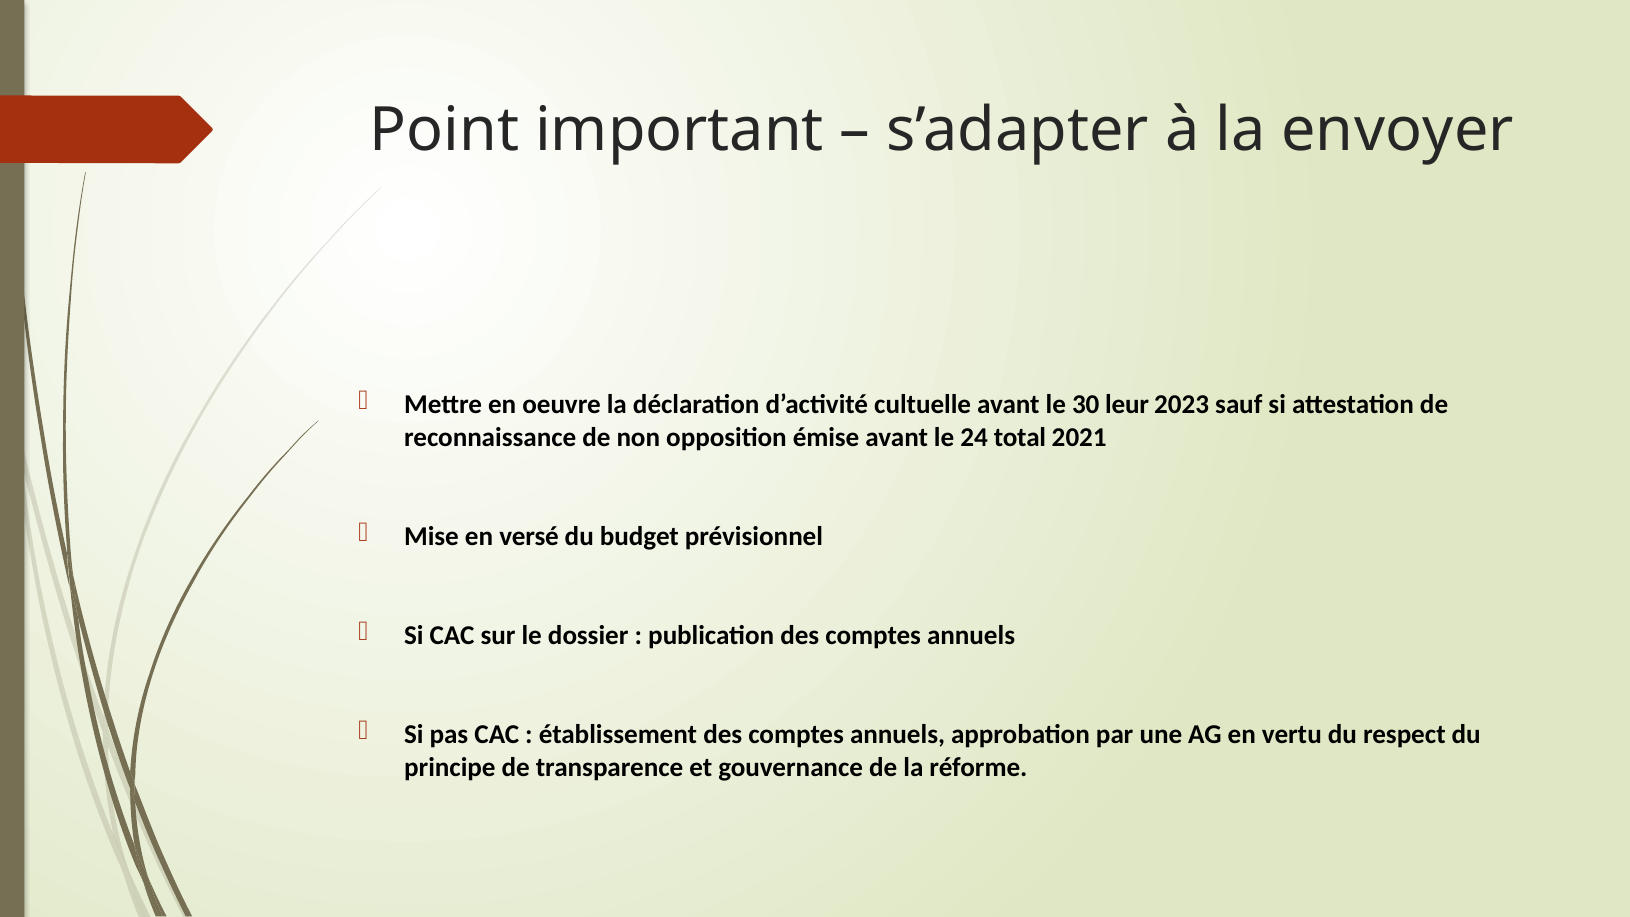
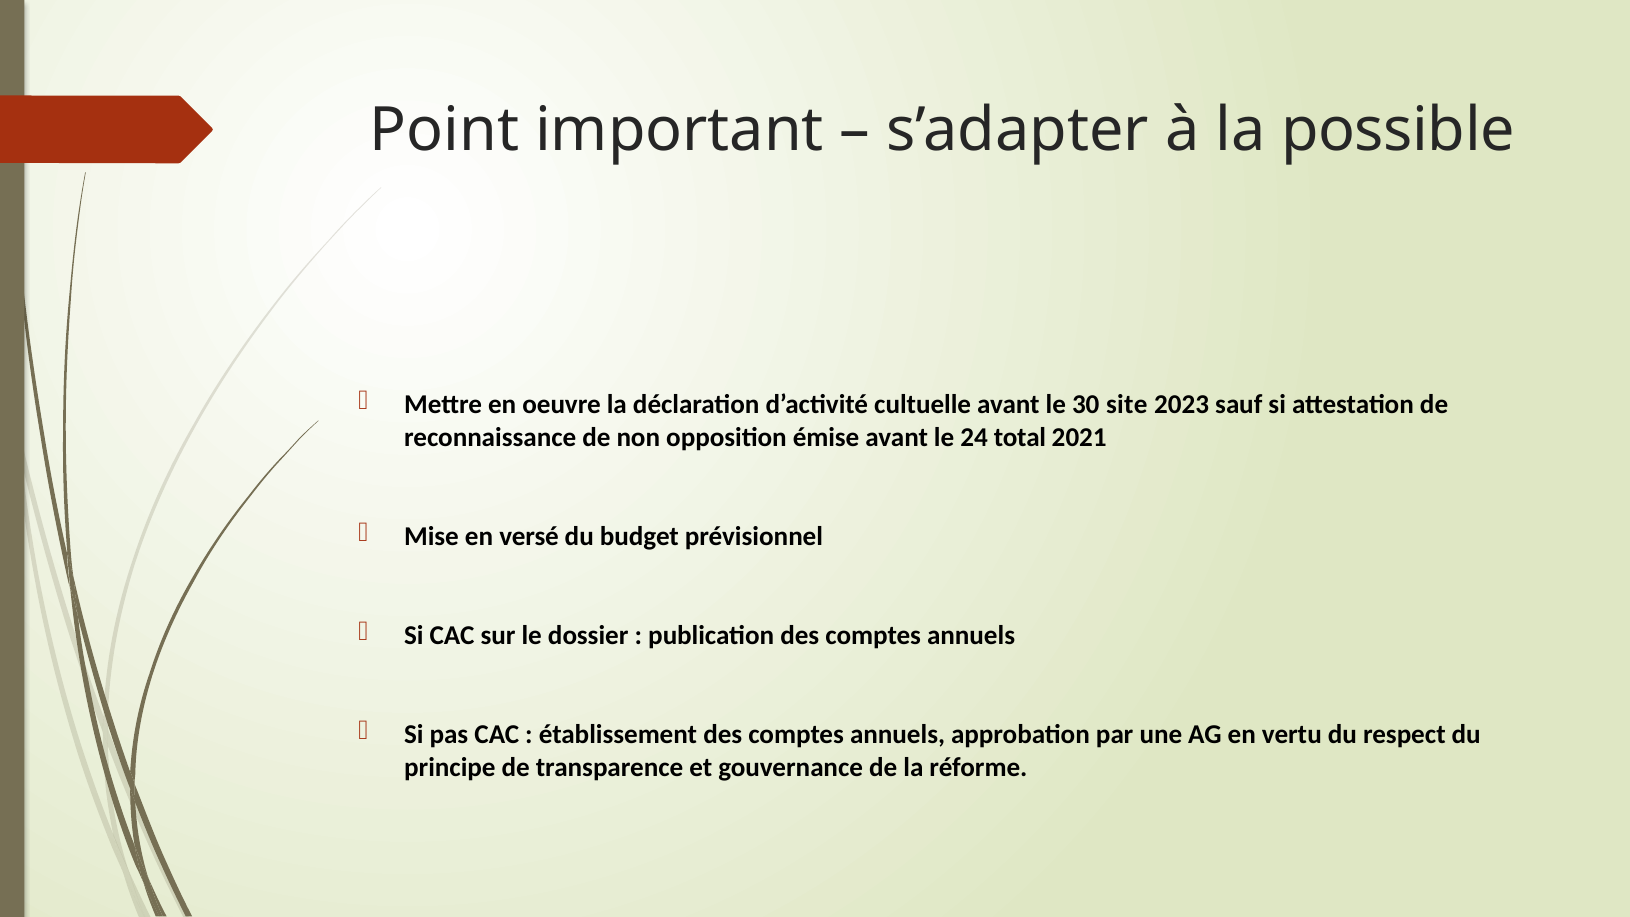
envoyer: envoyer -> possible (1398, 131)
leur: leur -> site (1127, 405)
